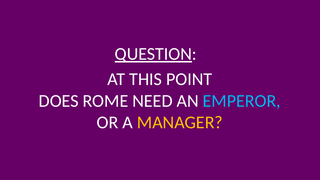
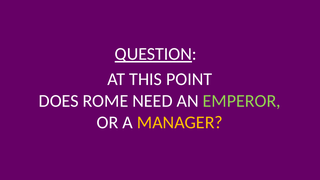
EMPEROR colour: light blue -> light green (242, 101)
